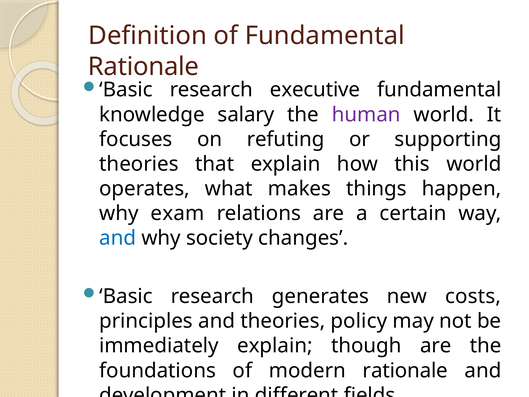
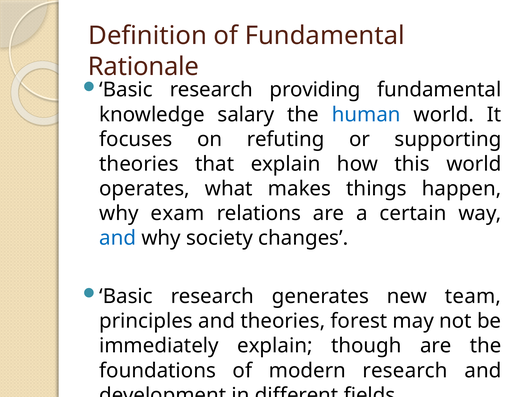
executive: executive -> providing (315, 90)
human colour: purple -> blue (366, 114)
costs: costs -> team (473, 296)
policy: policy -> forest (359, 321)
modern rationale: rationale -> research (405, 370)
